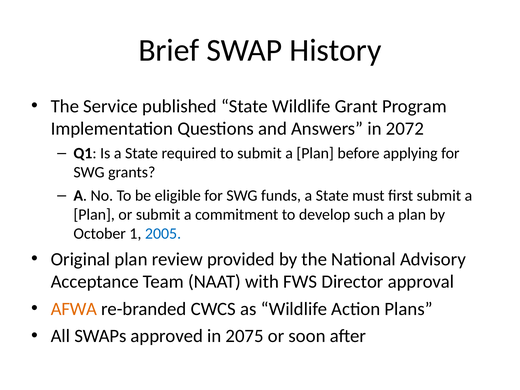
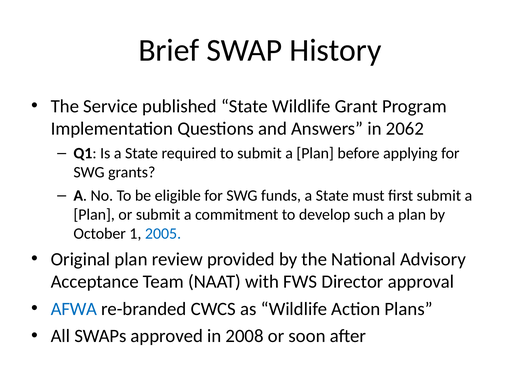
2072: 2072 -> 2062 (405, 129)
AFWA colour: orange -> blue (74, 309)
2075: 2075 -> 2008 (245, 336)
